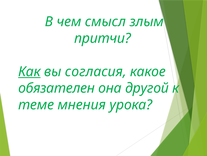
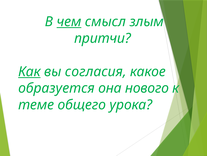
чем underline: none -> present (69, 22)
обязателен: обязателен -> образуется (56, 88)
другой: другой -> нового (147, 88)
мнения: мнения -> общего (82, 104)
